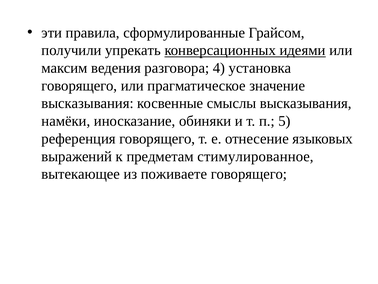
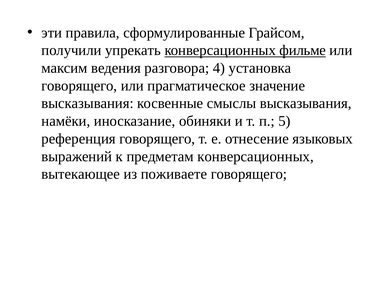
идеями: идеями -> фильме (303, 50)
предметам стимулированное: стимулированное -> конверсационных (256, 156)
